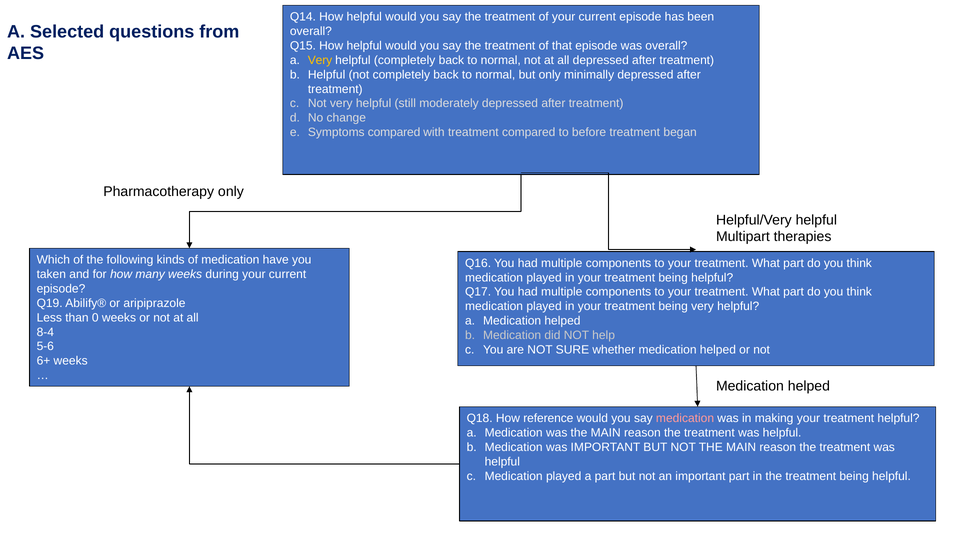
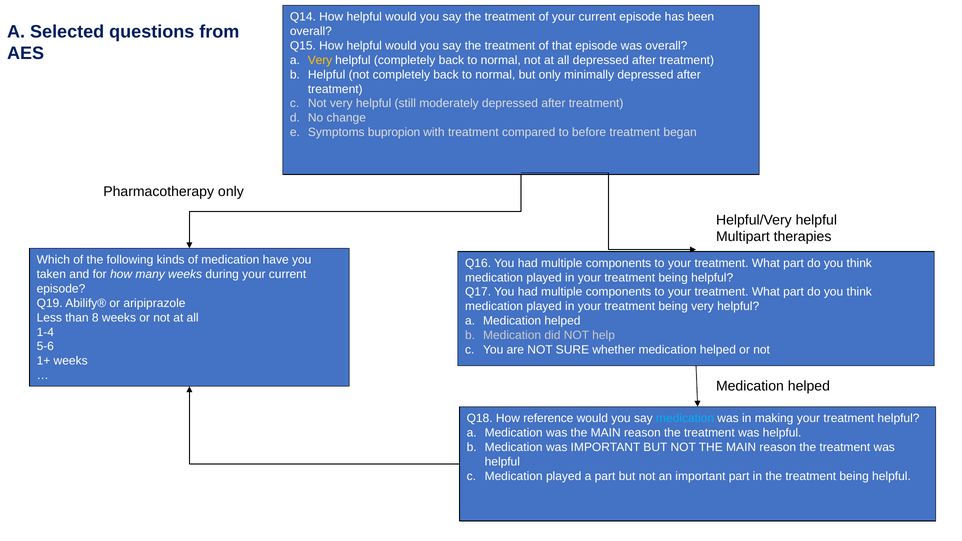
Symptoms compared: compared -> bupropion (394, 132)
0: 0 -> 8 (95, 318)
8-4: 8-4 -> 1-4 (45, 332)
6+: 6+ -> 1+ (43, 361)
medication colour: pink -> light blue (685, 418)
